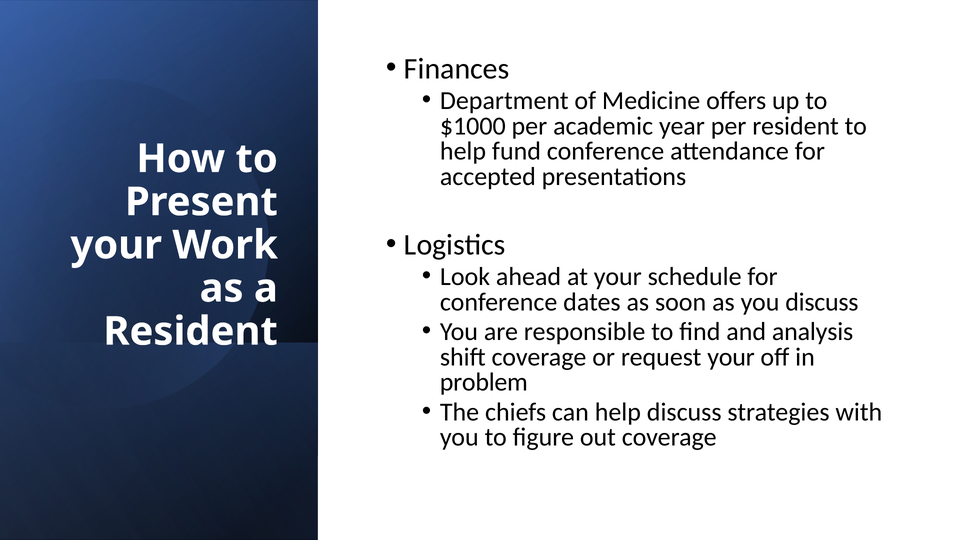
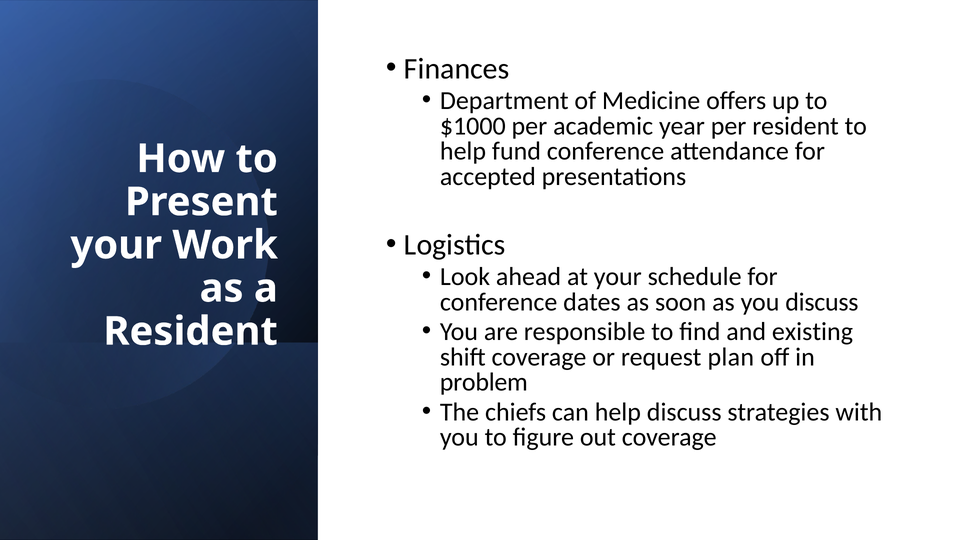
analysis: analysis -> existing (812, 332)
request your: your -> plan (731, 357)
